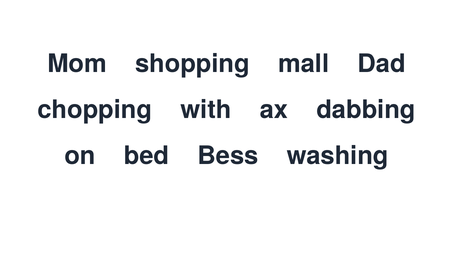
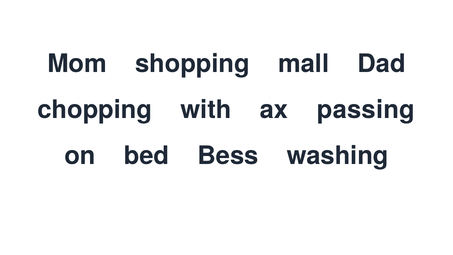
dabbing: dabbing -> passing (366, 110)
